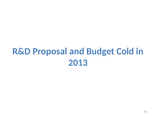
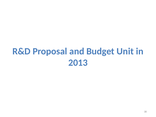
Cold: Cold -> Unit (125, 51)
